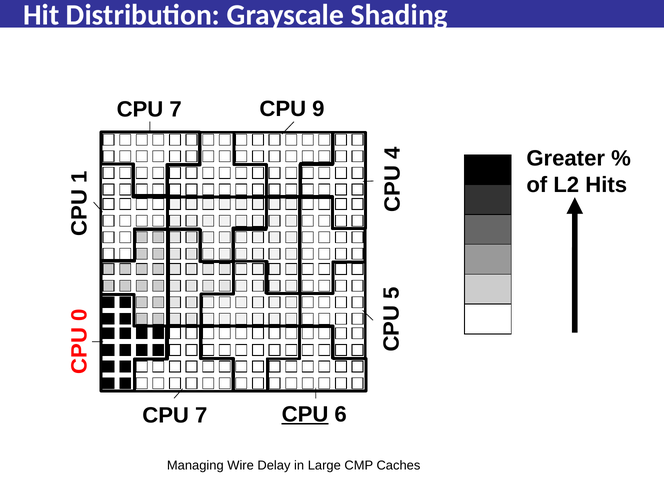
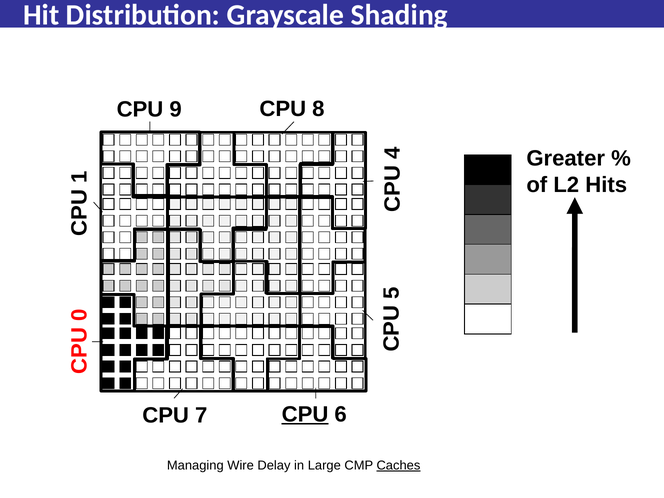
7: 7 -> 9 (176, 110)
9: 9 -> 8 (318, 109)
Caches underline: none -> present (398, 465)
